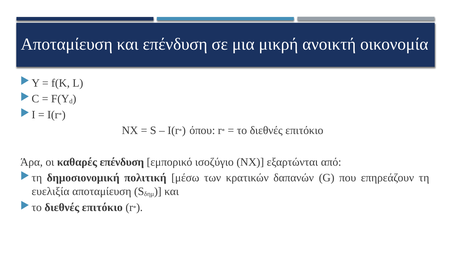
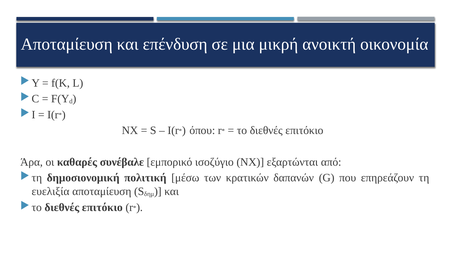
καθαρές επένδυση: επένδυση -> συνέβαλε (122, 162)
